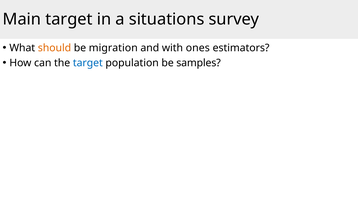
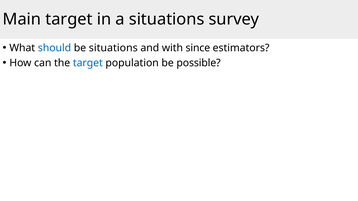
should colour: orange -> blue (54, 48)
be migration: migration -> situations (113, 48)
ones: ones -> since (198, 48)
samples: samples -> possible (199, 63)
